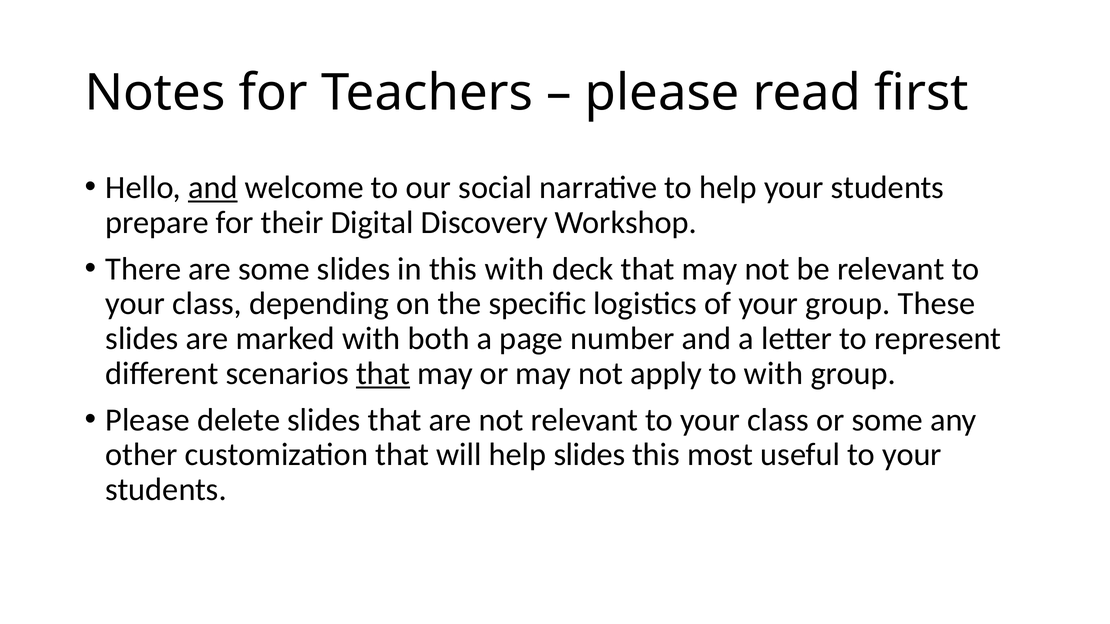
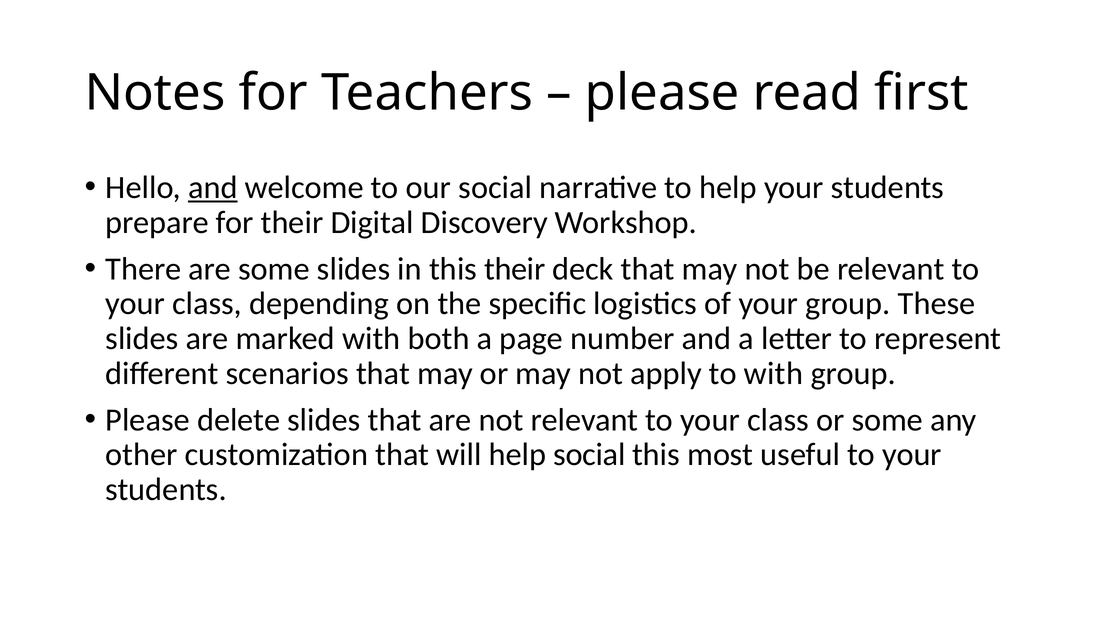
this with: with -> their (515, 269)
that underline: present -> none (383, 374)
help slides: slides -> social (589, 455)
